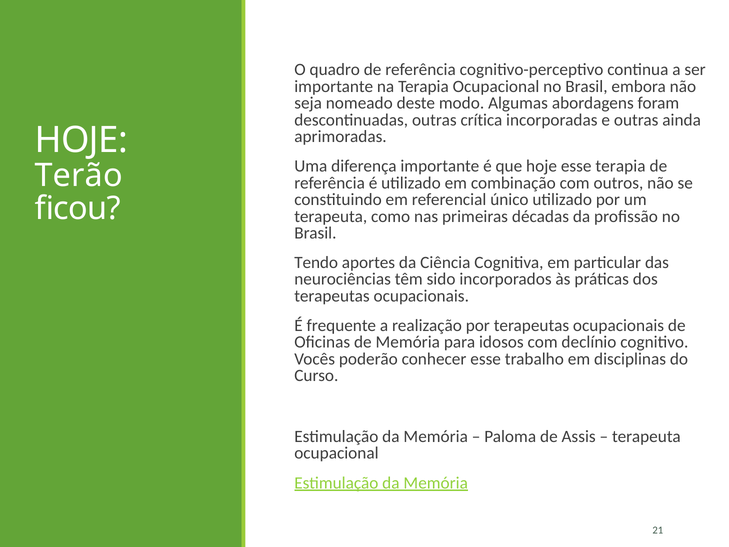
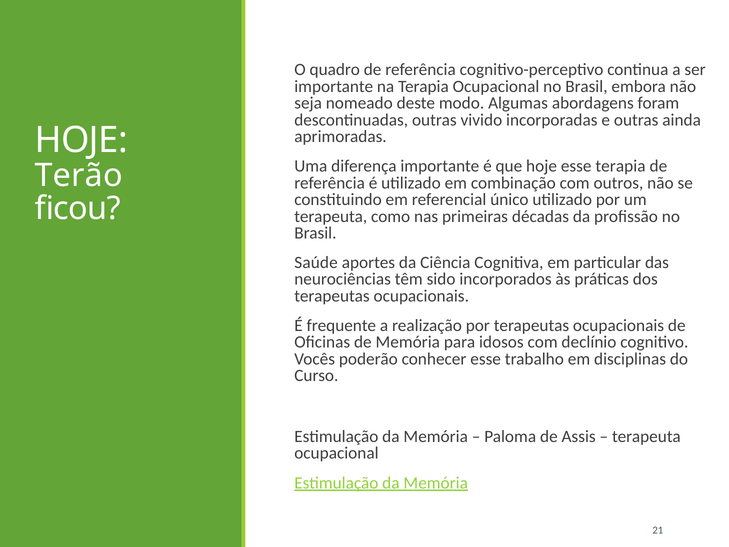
crítica: crítica -> vivido (481, 120)
Tendo: Tendo -> Saúde (316, 262)
